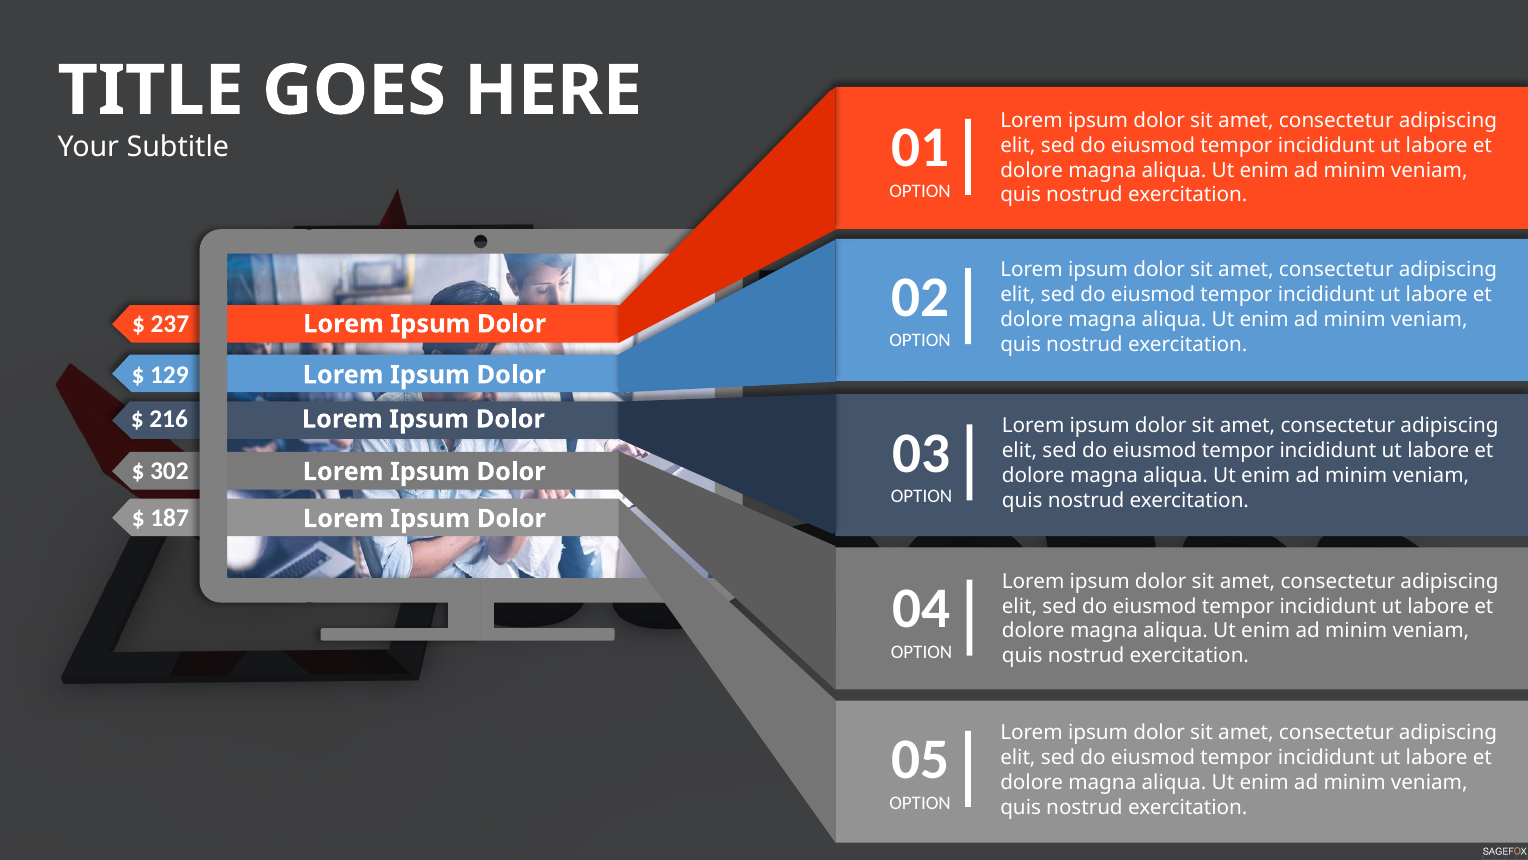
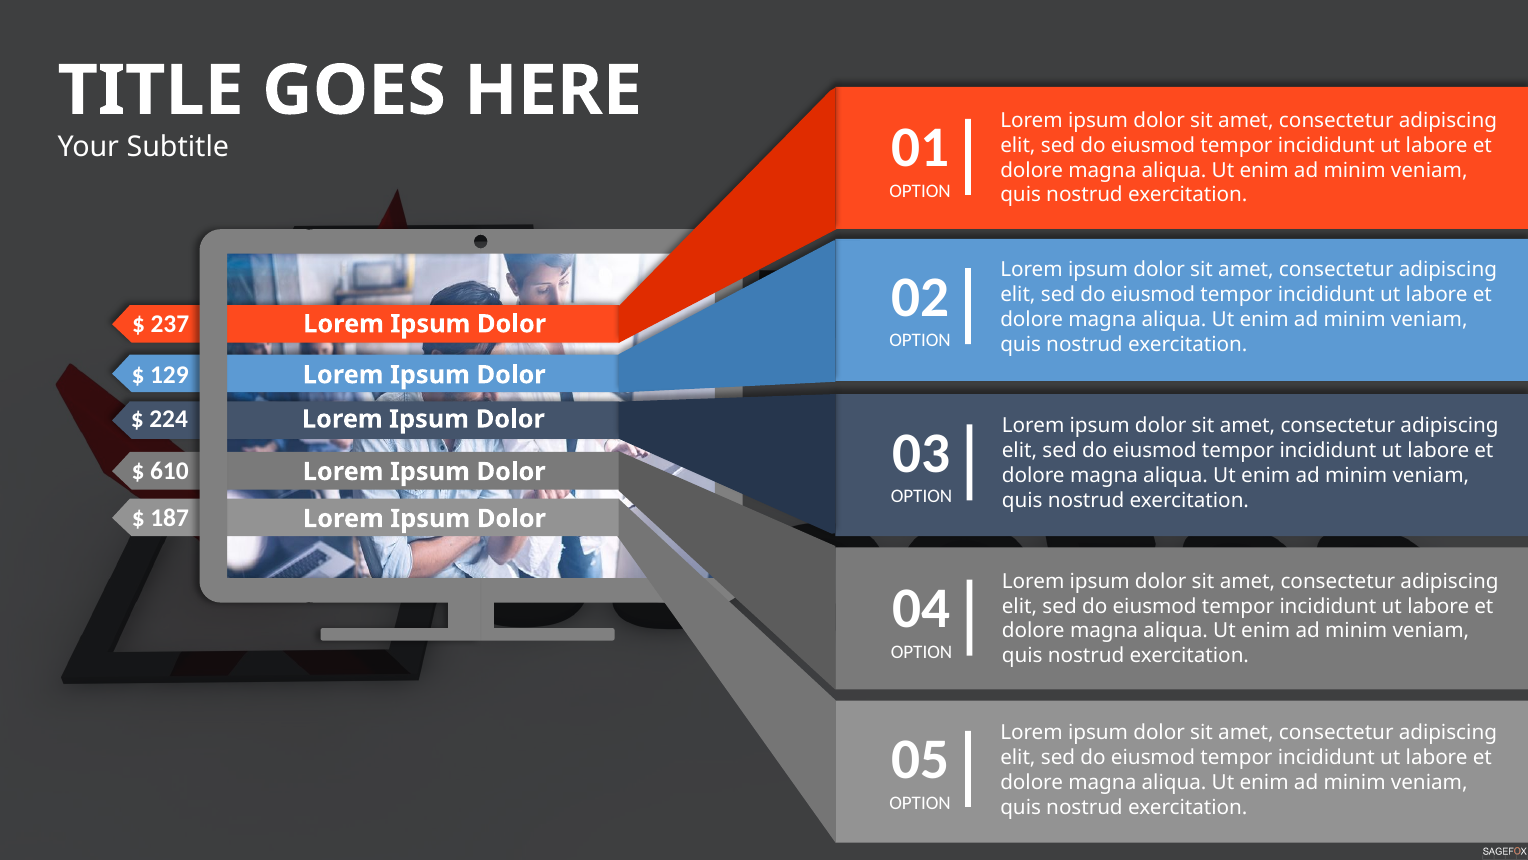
216: 216 -> 224 (169, 419)
302: 302 -> 610 (169, 471)
